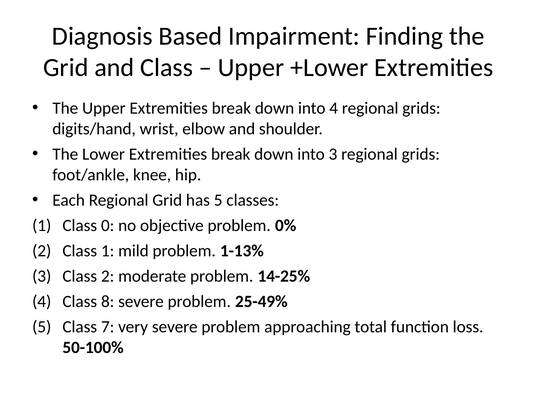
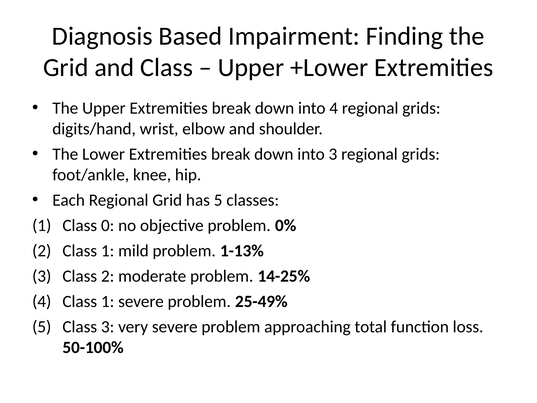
4 Class 8: 8 -> 1 (108, 301)
Class 7: 7 -> 3 (108, 327)
